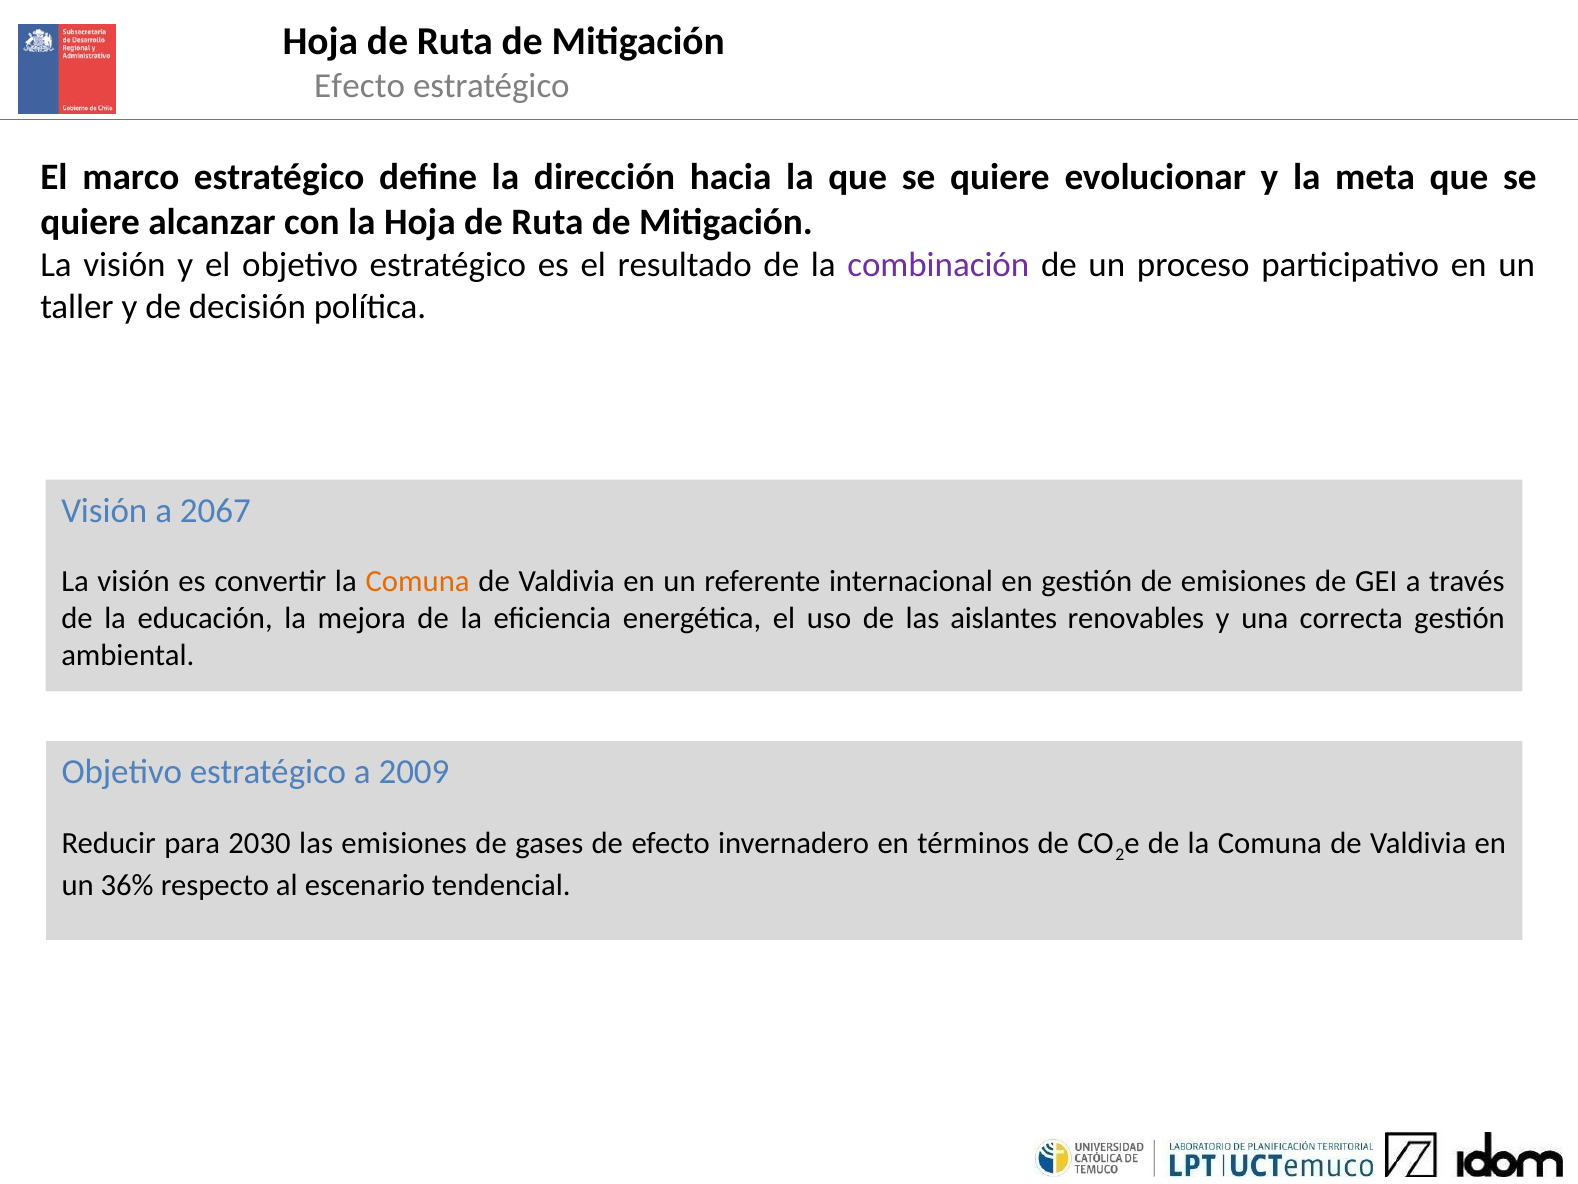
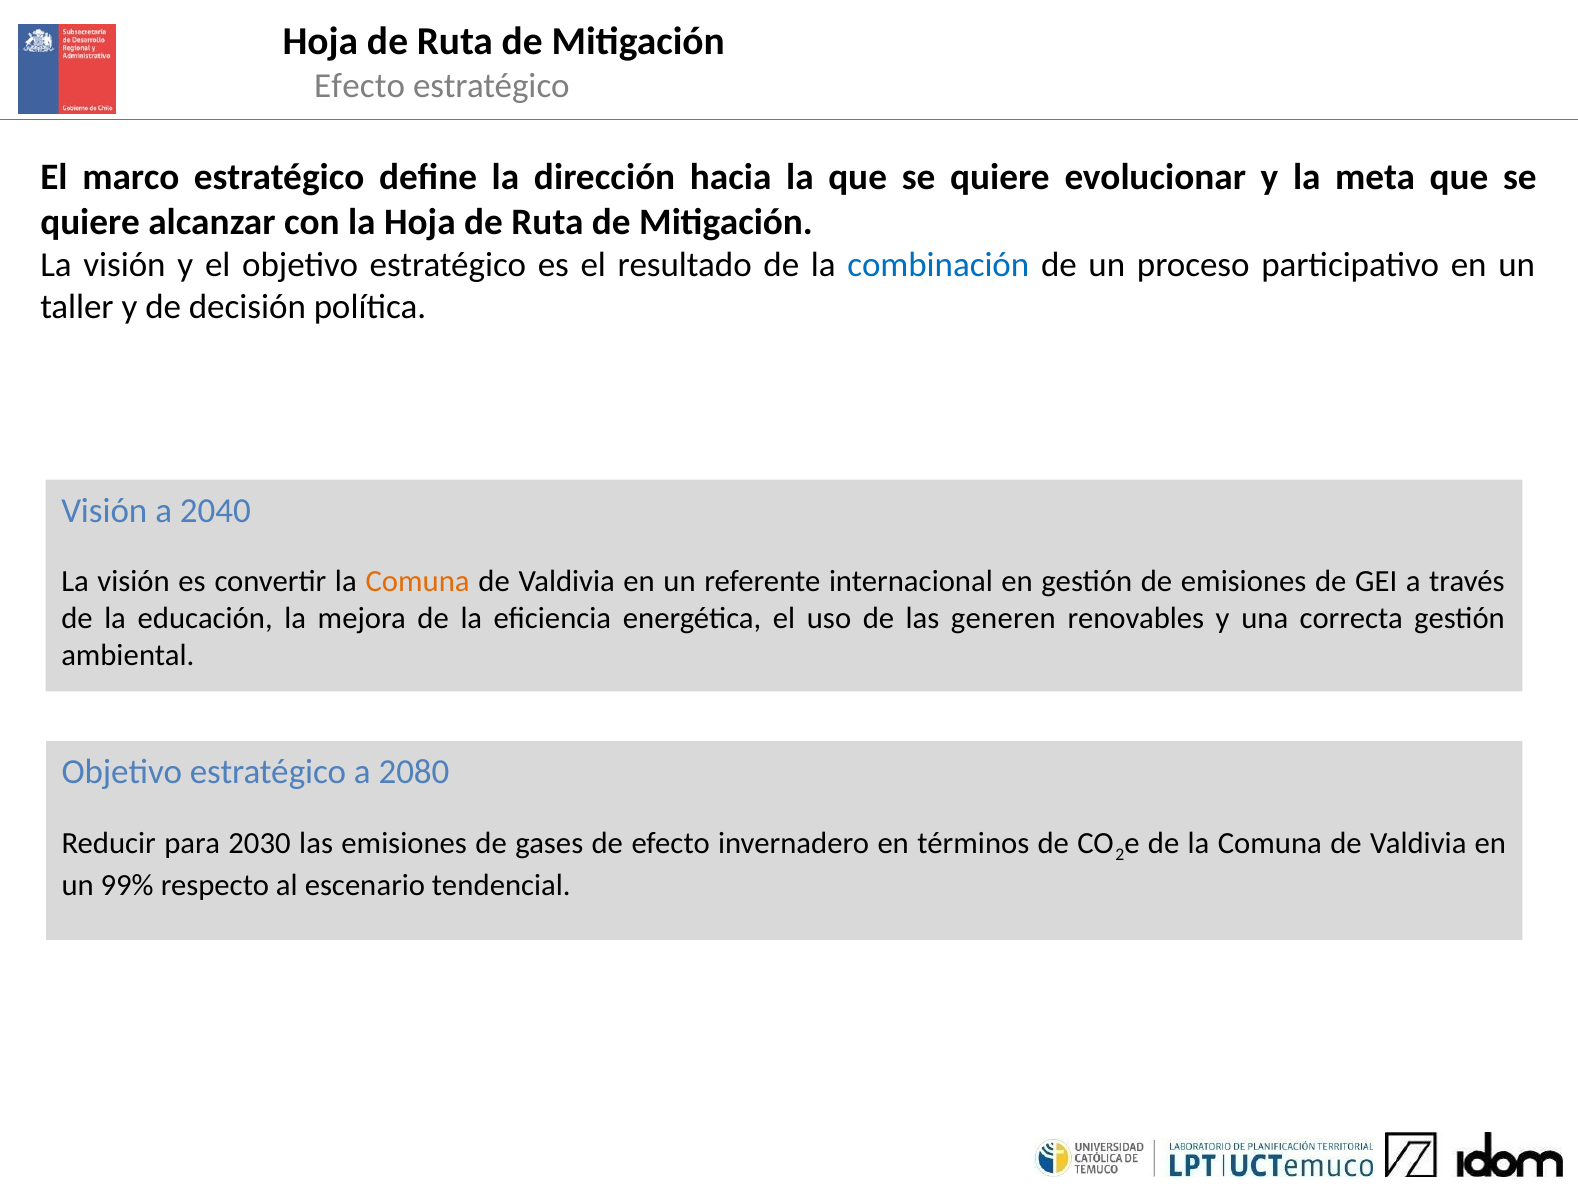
combinación colour: purple -> blue (938, 265)
2067: 2067 -> 2040 (215, 511)
aislantes: aislantes -> generen (1003, 618)
2009: 2009 -> 2080 (414, 772)
36%: 36% -> 99% (127, 885)
